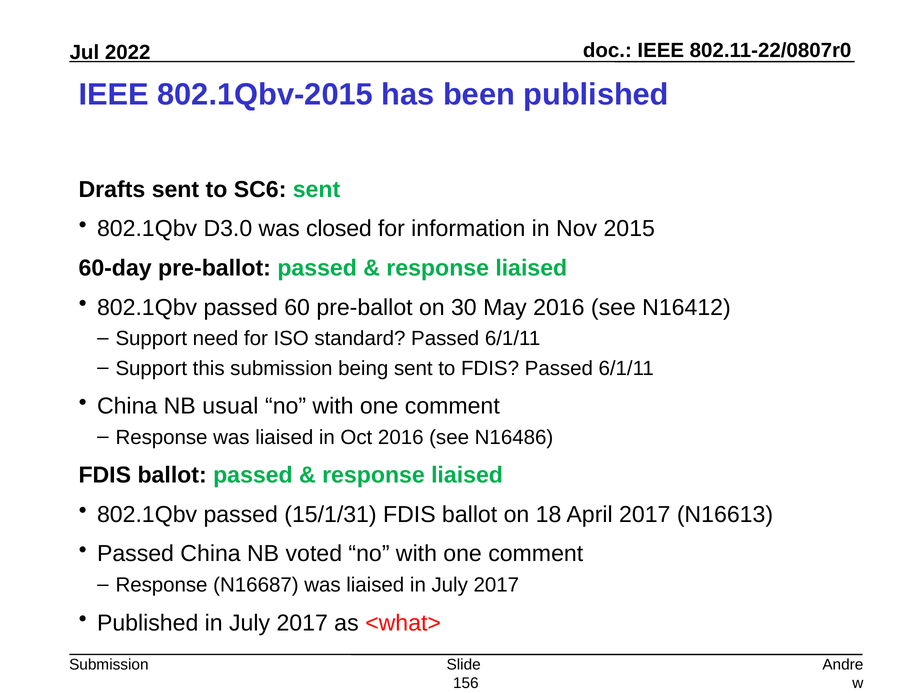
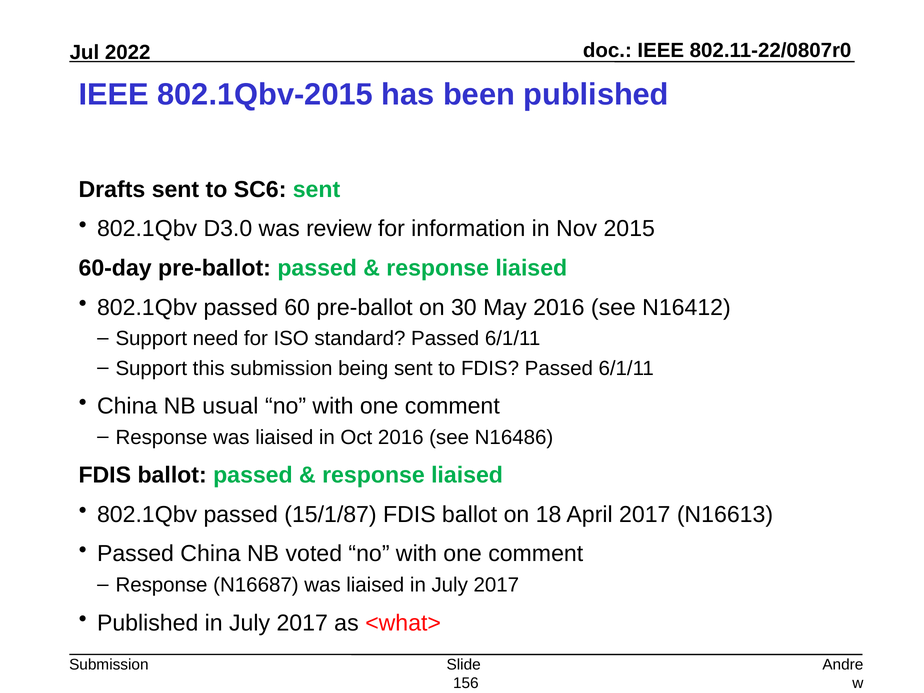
closed: closed -> review (339, 229)
15/1/31: 15/1/31 -> 15/1/87 (330, 515)
